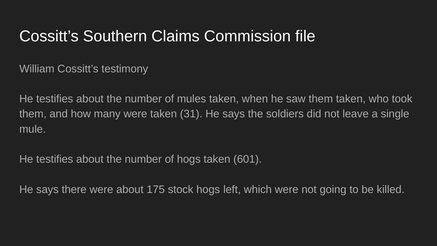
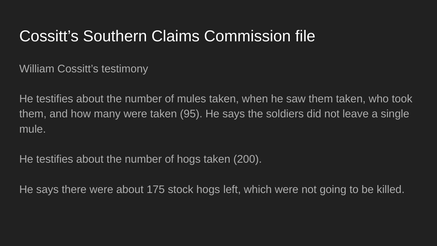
31: 31 -> 95 (191, 114)
601: 601 -> 200 (248, 159)
